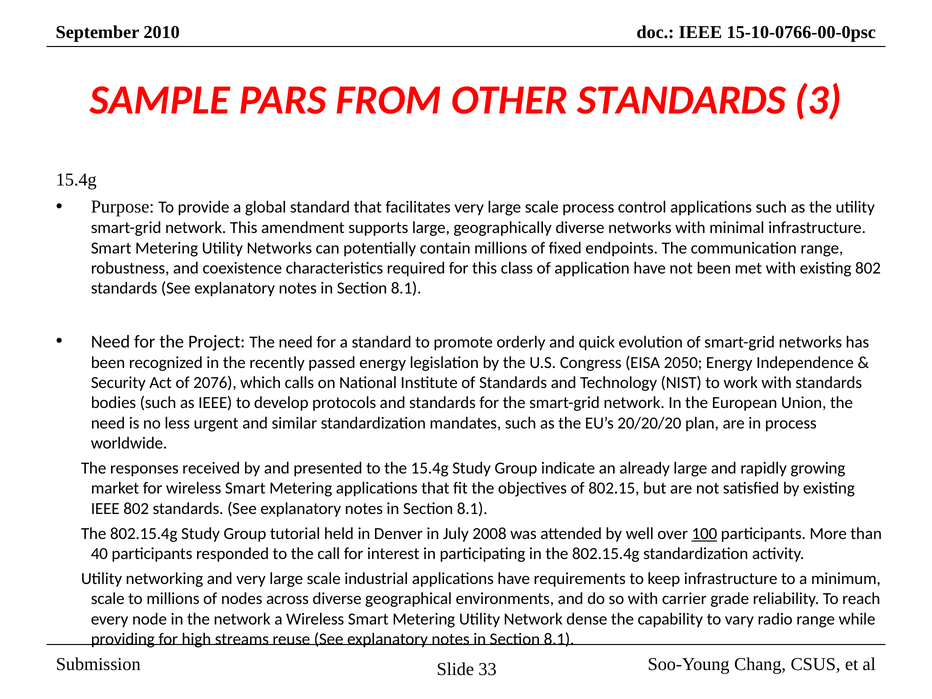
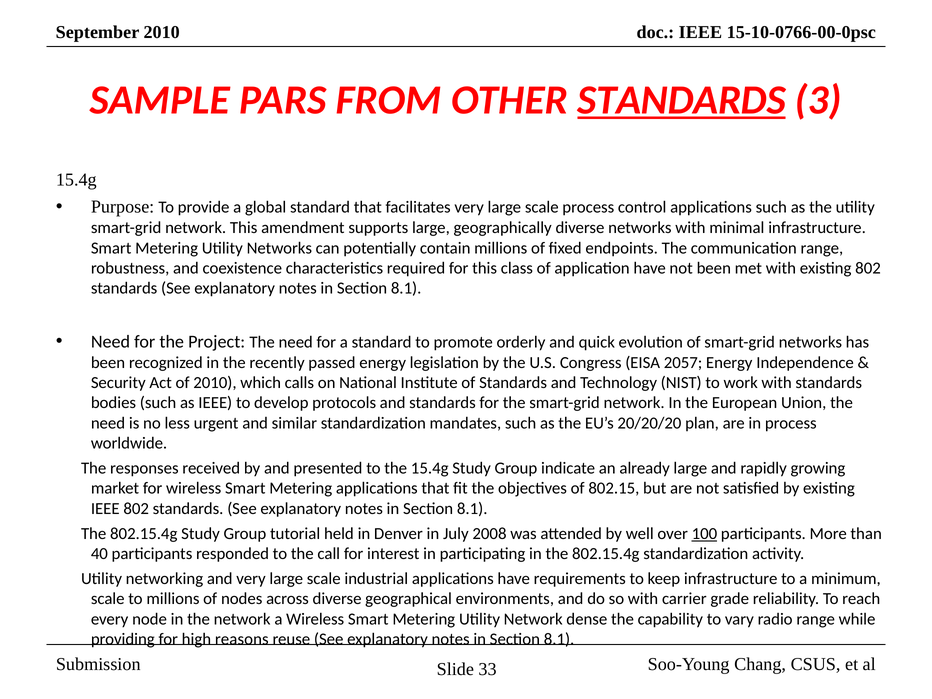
STANDARDS underline: none -> present (682, 100)
2050: 2050 -> 2057 (683, 362)
of 2076: 2076 -> 2010 (215, 383)
streams: streams -> reasons (242, 639)
